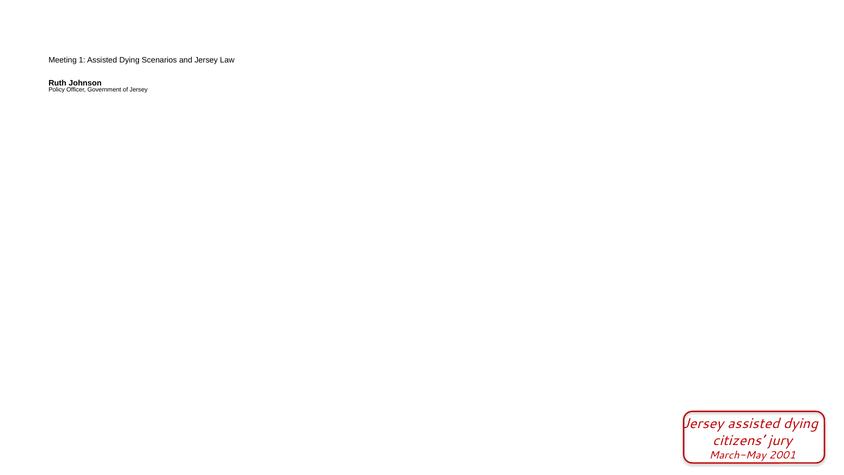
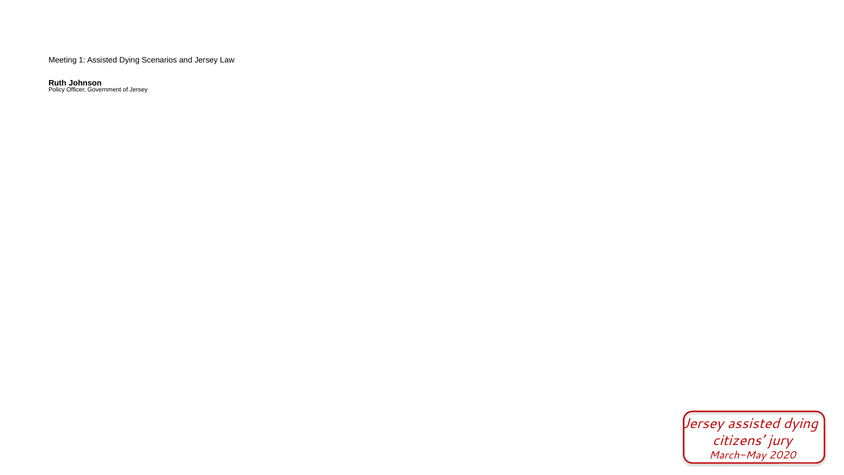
2001: 2001 -> 2020 (782, 455)
